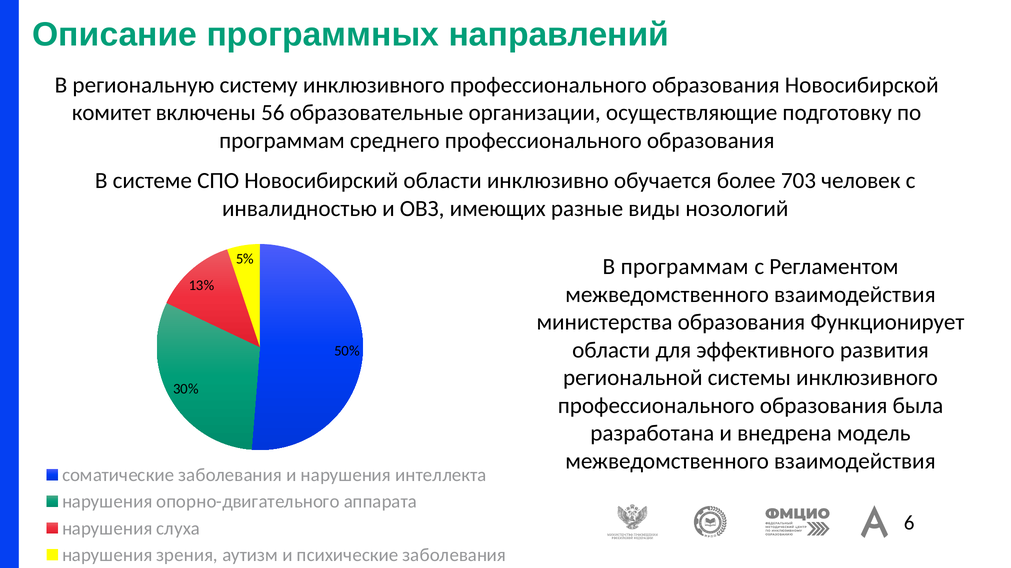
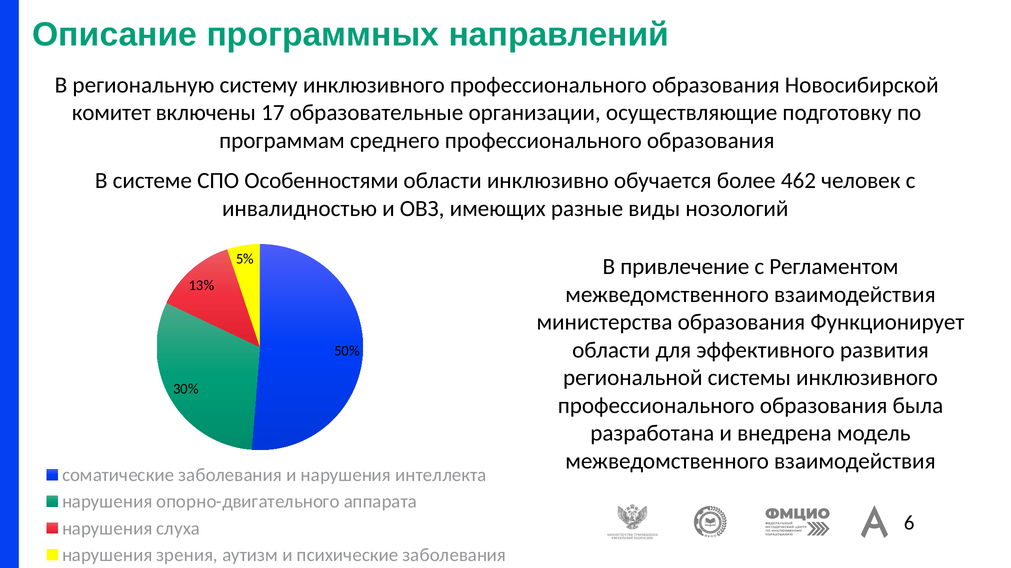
56: 56 -> 17 (273, 113)
Новосибирский: Новосибирский -> Особенностями (321, 181)
703: 703 -> 462 (798, 181)
В программам: программам -> привлечение (685, 267)
